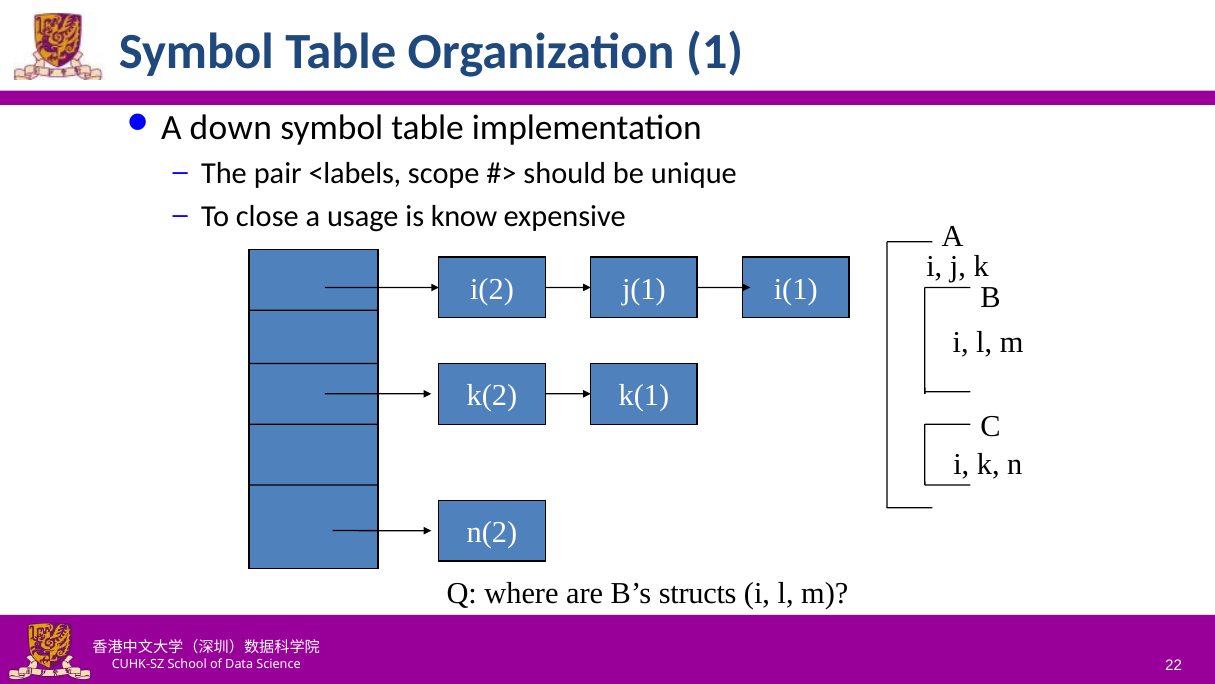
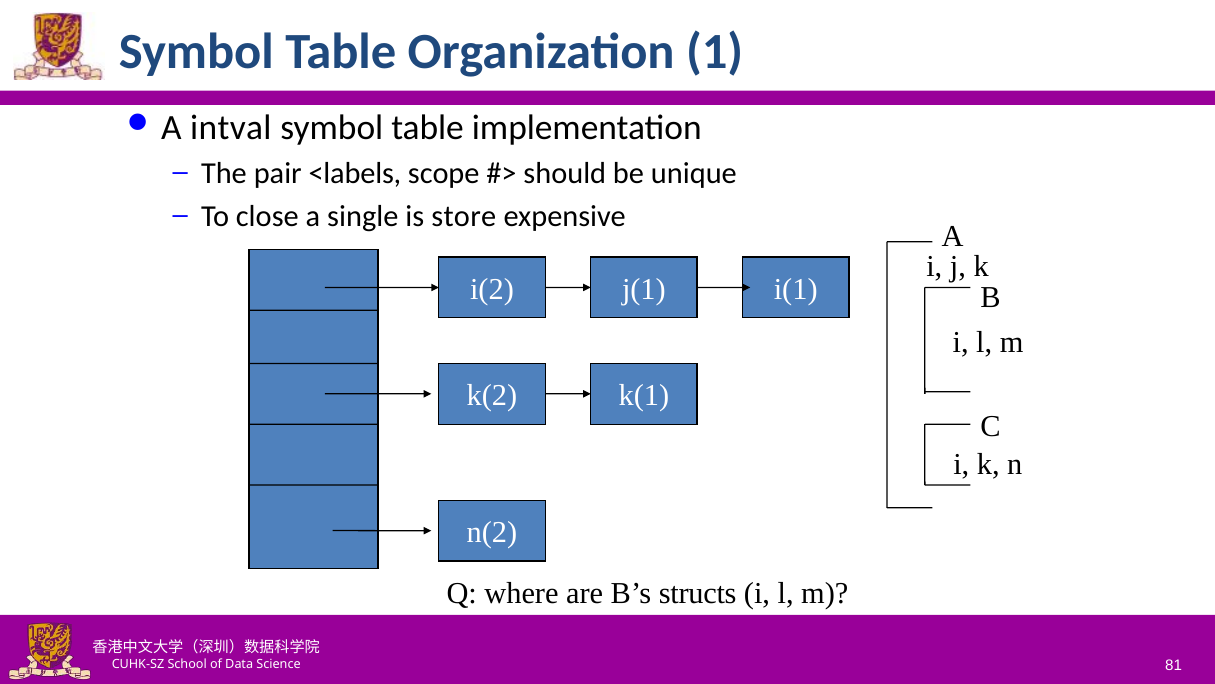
down: down -> intval (231, 128)
usage: usage -> single (363, 216)
know: know -> store (464, 216)
22: 22 -> 81 (1174, 665)
